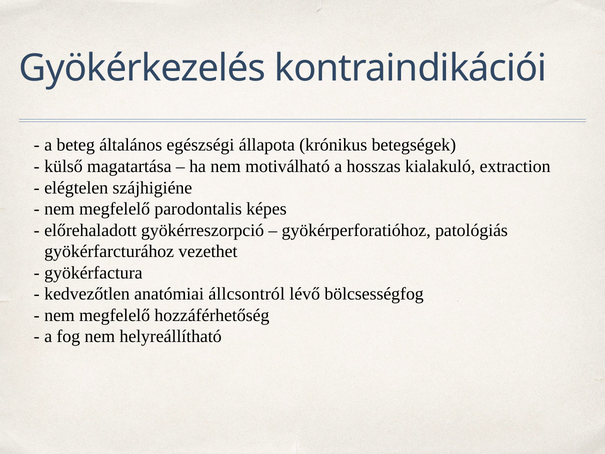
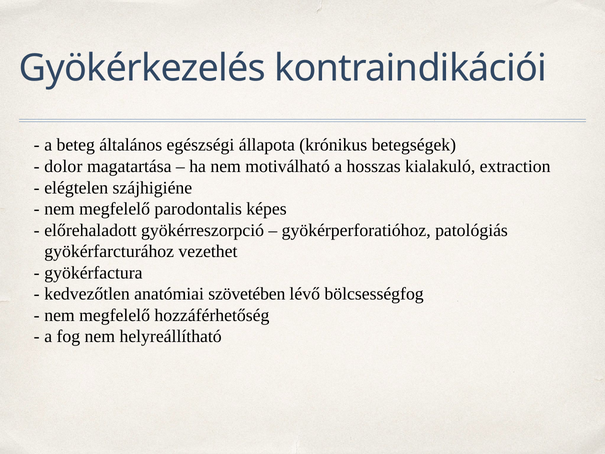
külső: külső -> dolor (63, 166)
állcsontról: állcsontról -> szövetében (247, 294)
